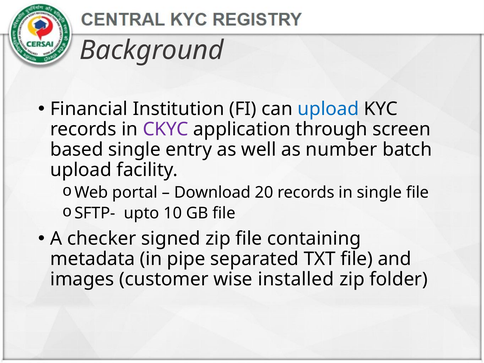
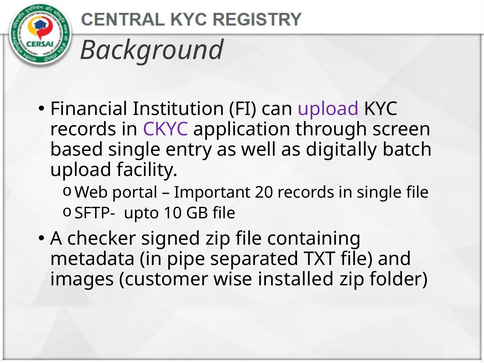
upload colour: blue -> purple (328, 109)
number: number -> digitally (342, 150)
Download: Download -> Important (212, 192)
